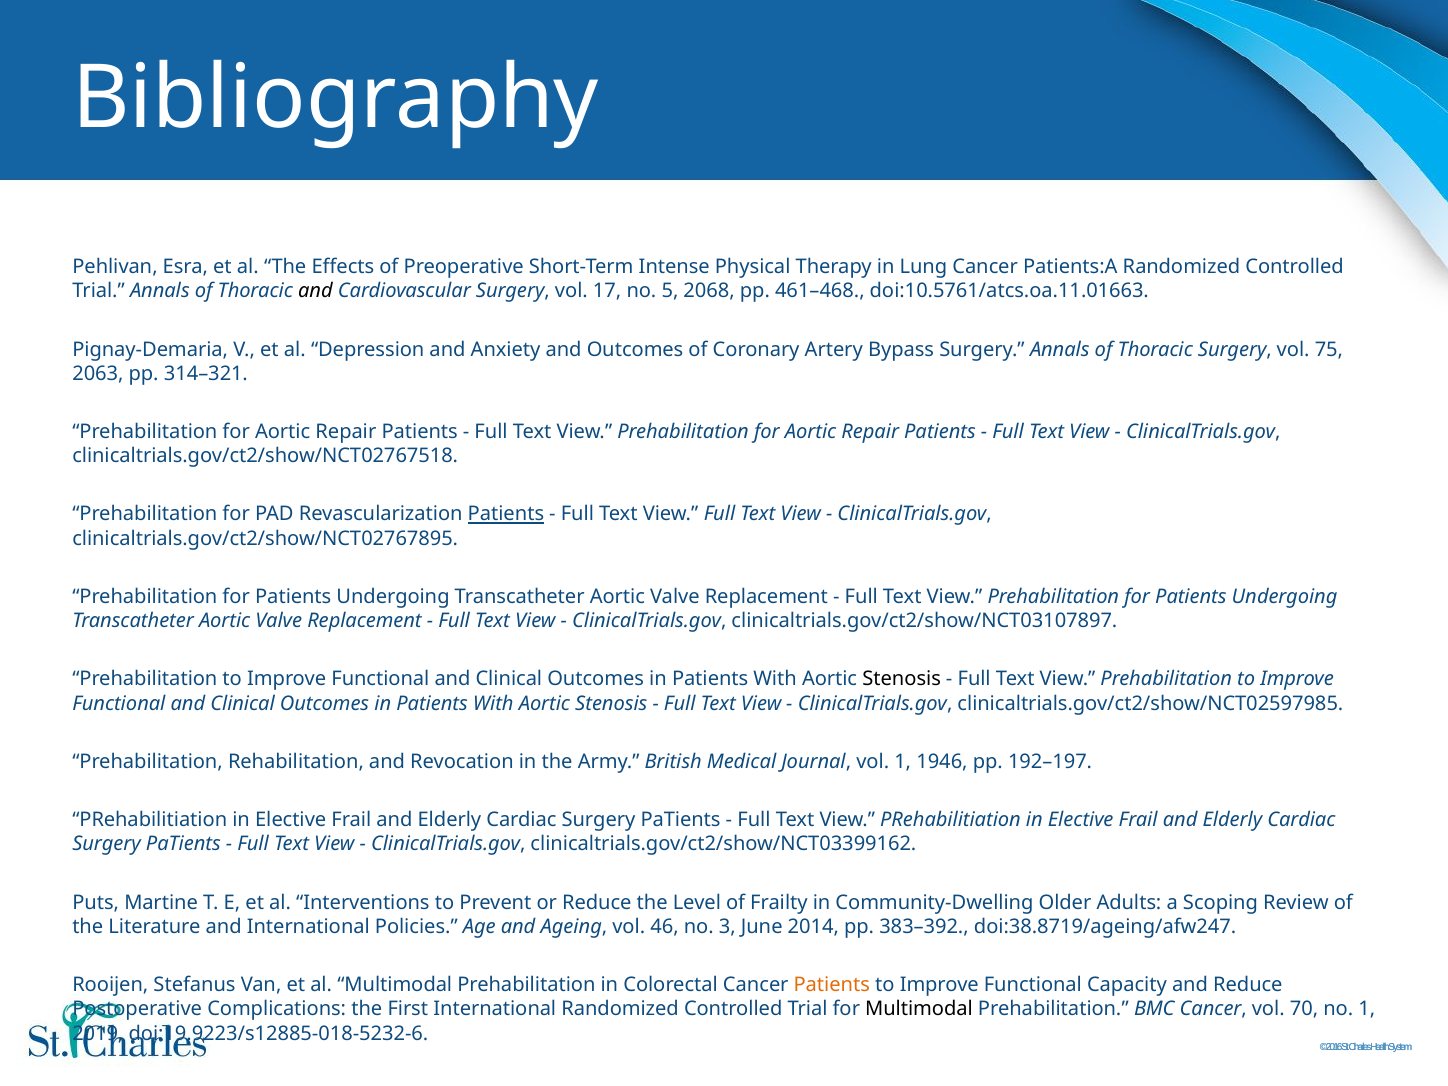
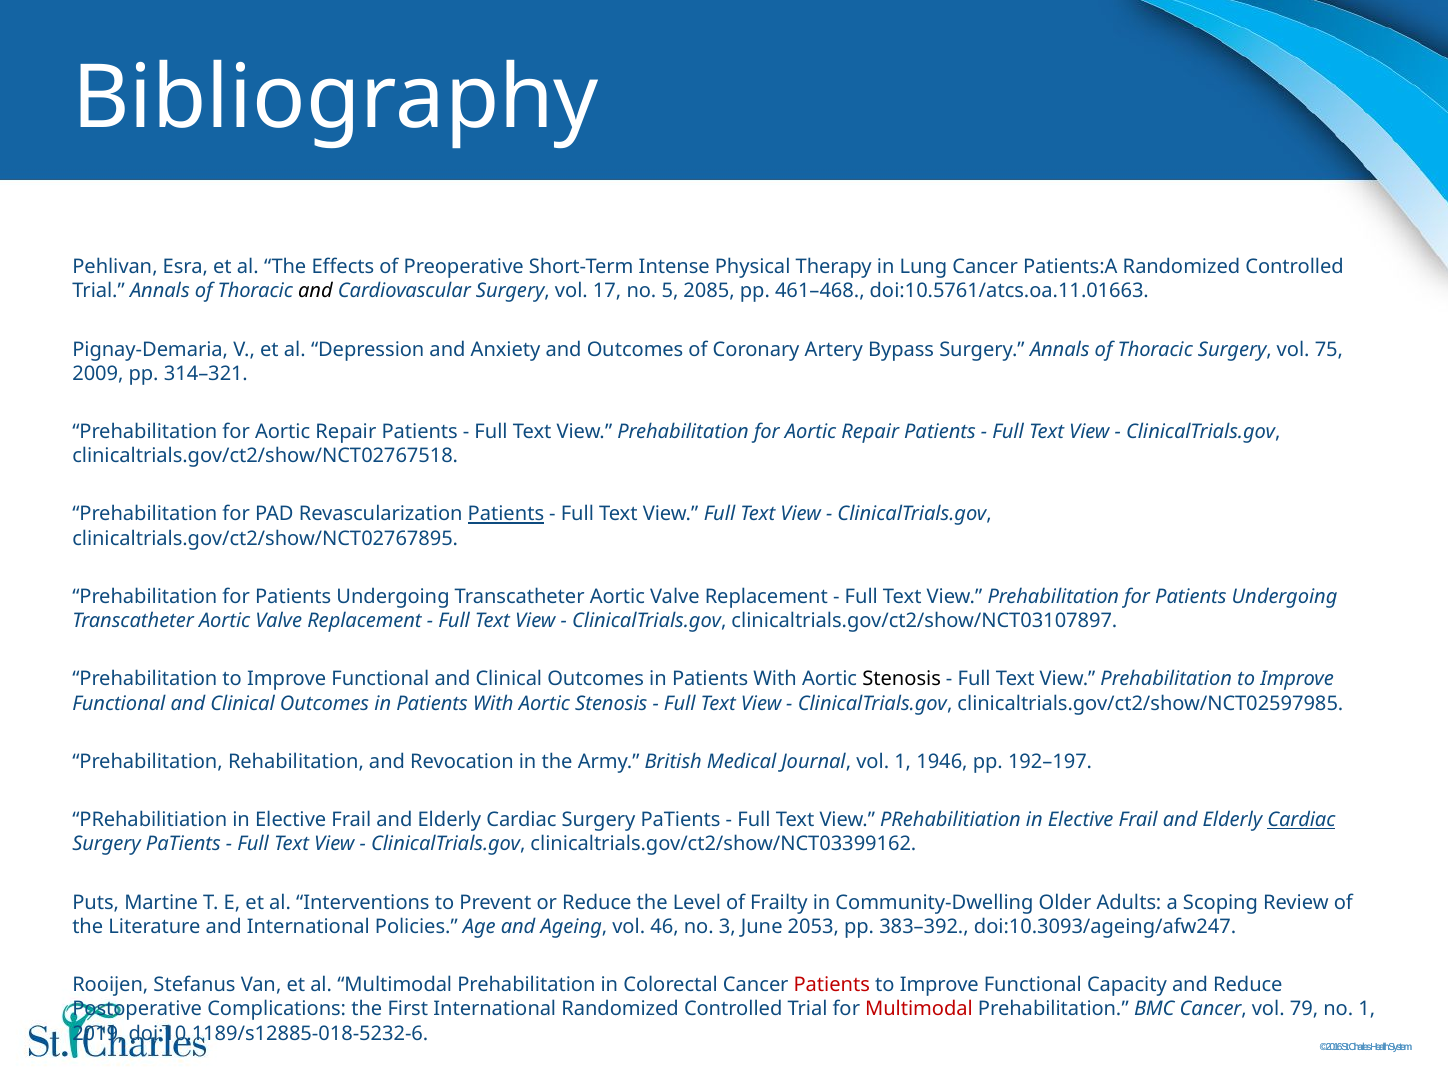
2068: 2068 -> 2085 (709, 291)
2063: 2063 -> 2009 (98, 374)
Cardiac underline: none -> present (1301, 820)
2014: 2014 -> 2053 (813, 927)
doi:38.8719/ageing/afw247: doi:38.8719/ageing/afw247 -> doi:10.3093/ageing/afw247 (1105, 927)
Patients colour: orange -> red (832, 985)
Multimodal colour: black -> red (919, 1009)
70: 70 -> 79 (1304, 1009)
doi:19.9223/s12885-018-5232-6: doi:19.9223/s12885-018-5232-6 -> doi:10.1189/s12885-018-5232-6 (278, 1033)
